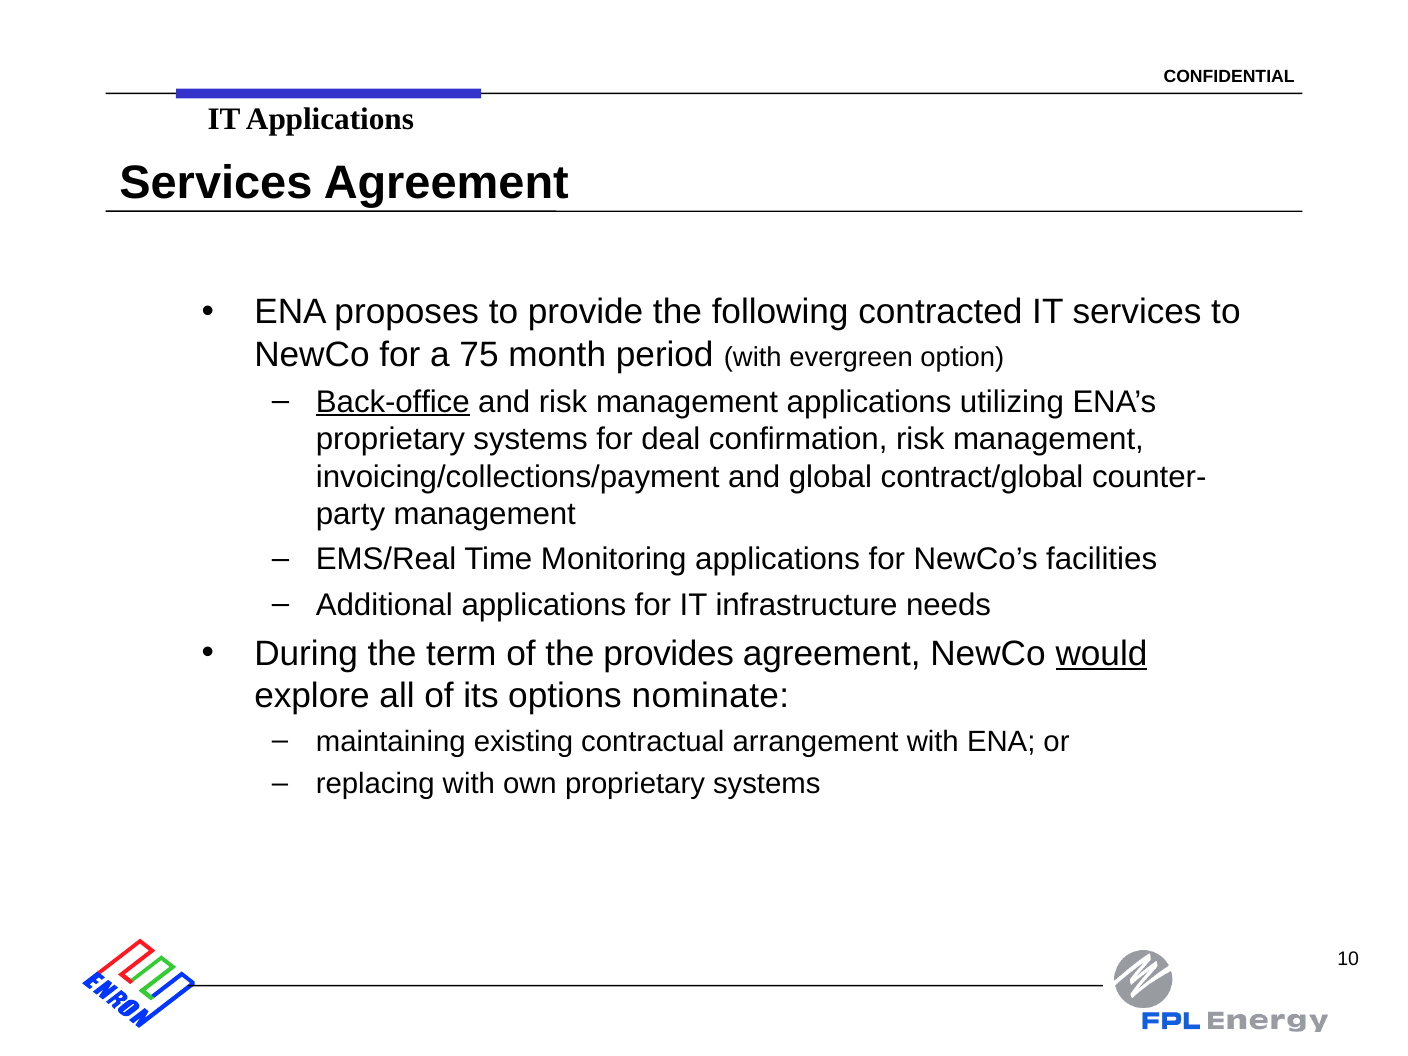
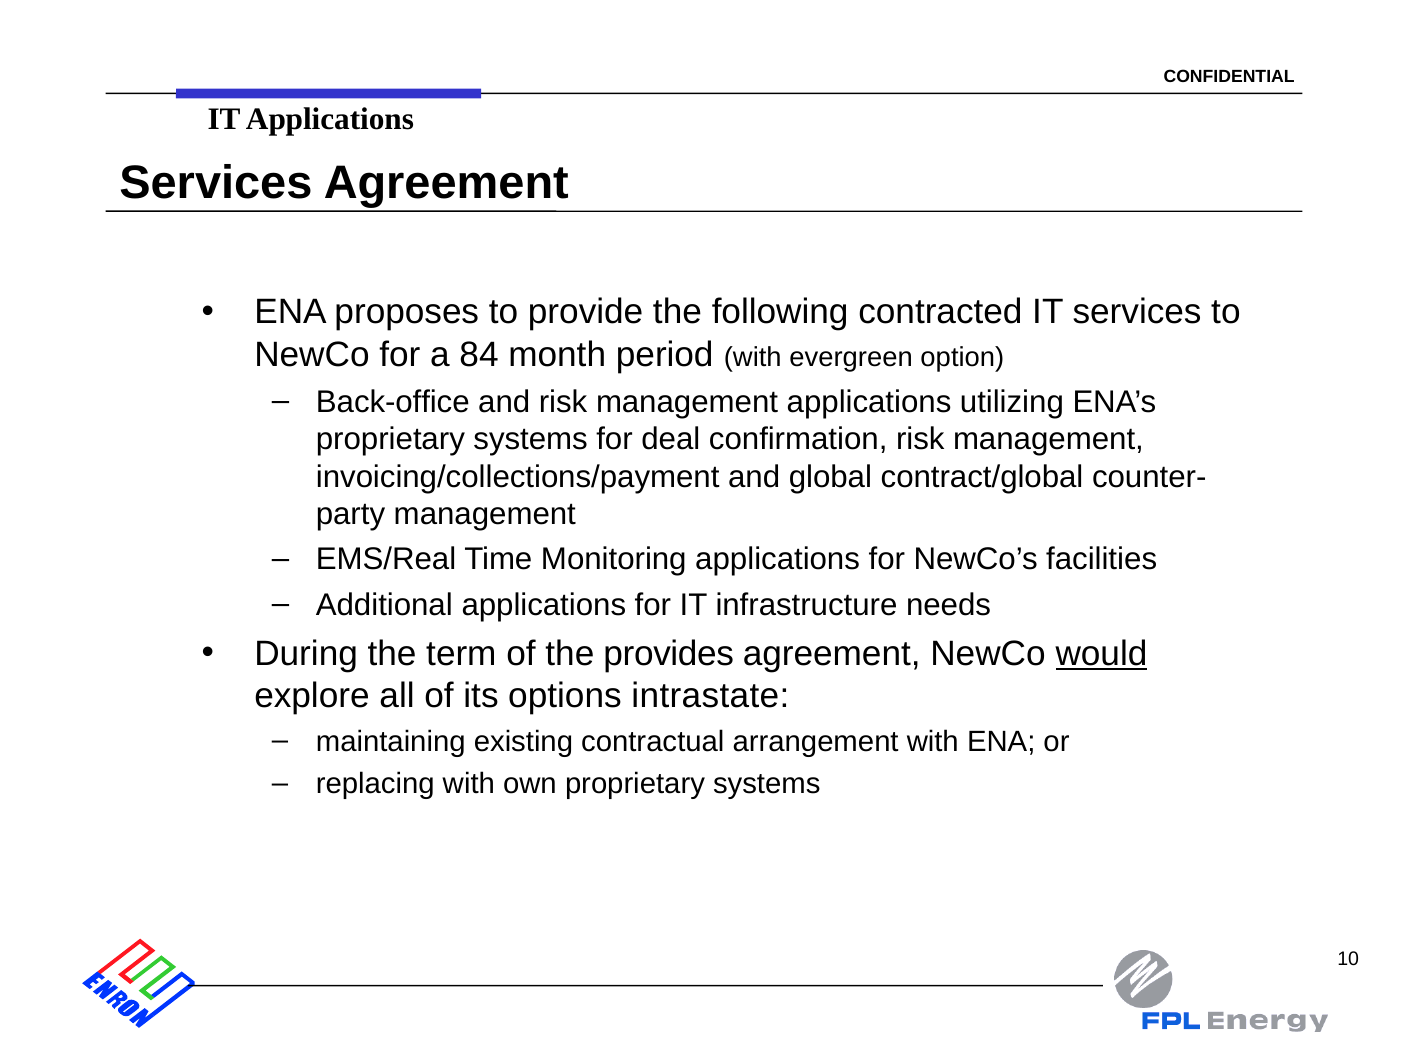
75: 75 -> 84 (479, 355)
Back-office underline: present -> none (393, 402)
nominate: nominate -> intrastate (710, 696)
